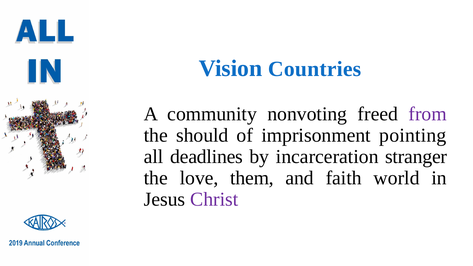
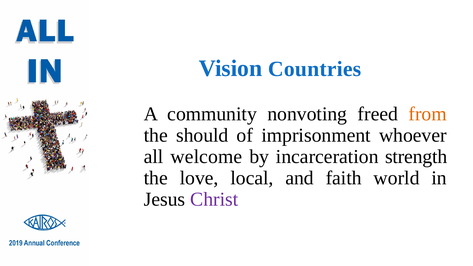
from colour: purple -> orange (428, 114)
pointing: pointing -> whoever (413, 135)
deadlines: deadlines -> welcome (206, 157)
stranger: stranger -> strength (416, 157)
them: them -> local (252, 178)
